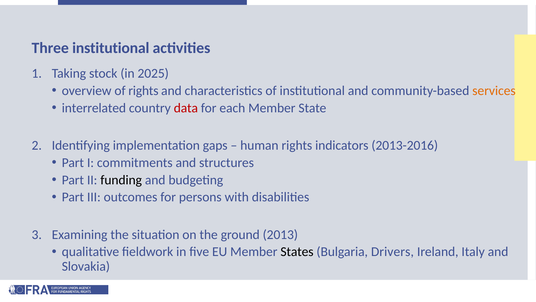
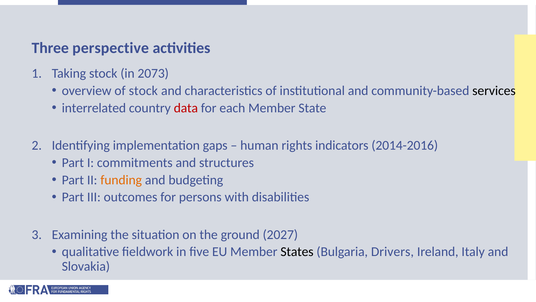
Three institutional: institutional -> perspective (111, 48)
2025: 2025 -> 2073 (153, 73)
of rights: rights -> stock (143, 91)
services colour: orange -> black (494, 91)
2013-2016: 2013-2016 -> 2014-2016 (405, 145)
funding colour: black -> orange (121, 180)
2013: 2013 -> 2027 (280, 234)
